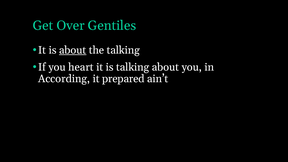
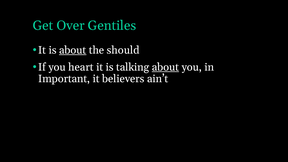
the talking: talking -> should (123, 50)
about underline: none -> present (165, 67)
According: According -> Important (64, 79)
prepared: prepared -> believers (123, 79)
